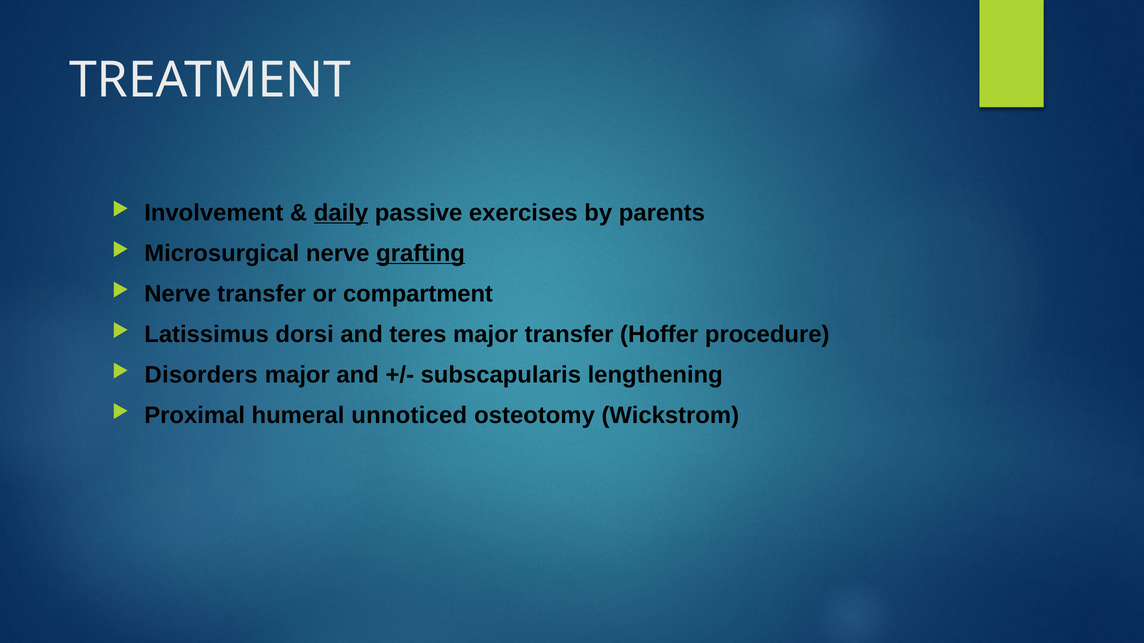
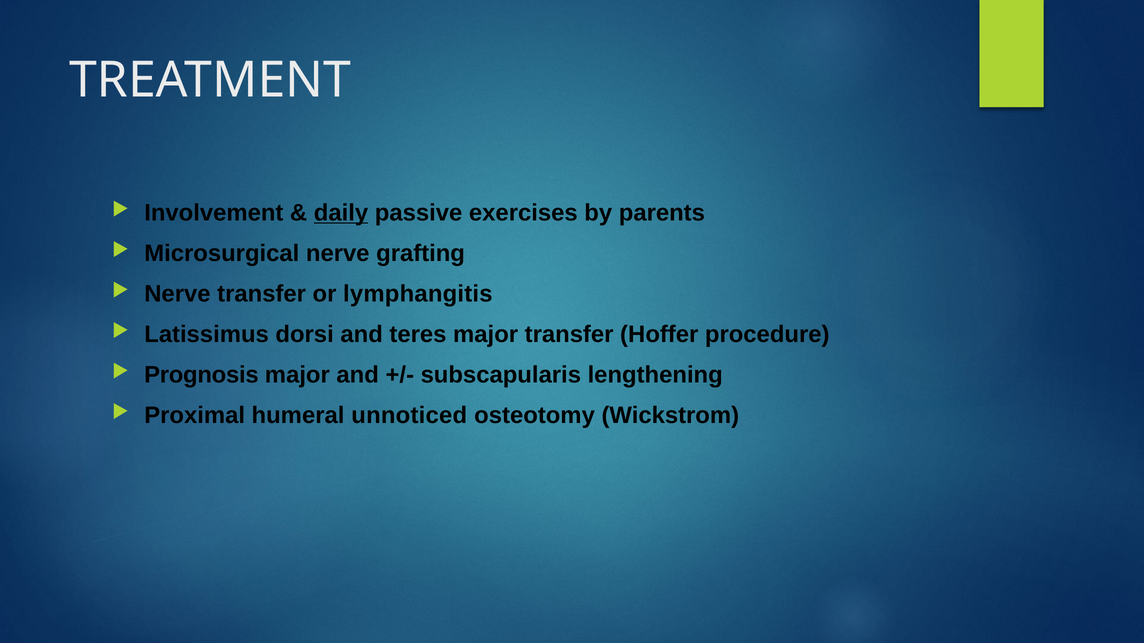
grafting underline: present -> none (421, 253)
compartment: compartment -> lymphangitis (418, 294)
Disorders: Disorders -> Prognosis (201, 375)
